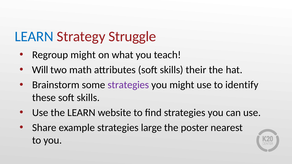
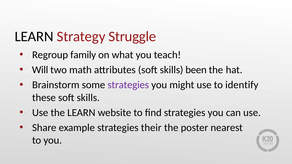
LEARN colour: blue -> black (34, 36)
Regroup might: might -> family (83, 55)
their: their -> been (196, 70)
large: large -> their (151, 128)
